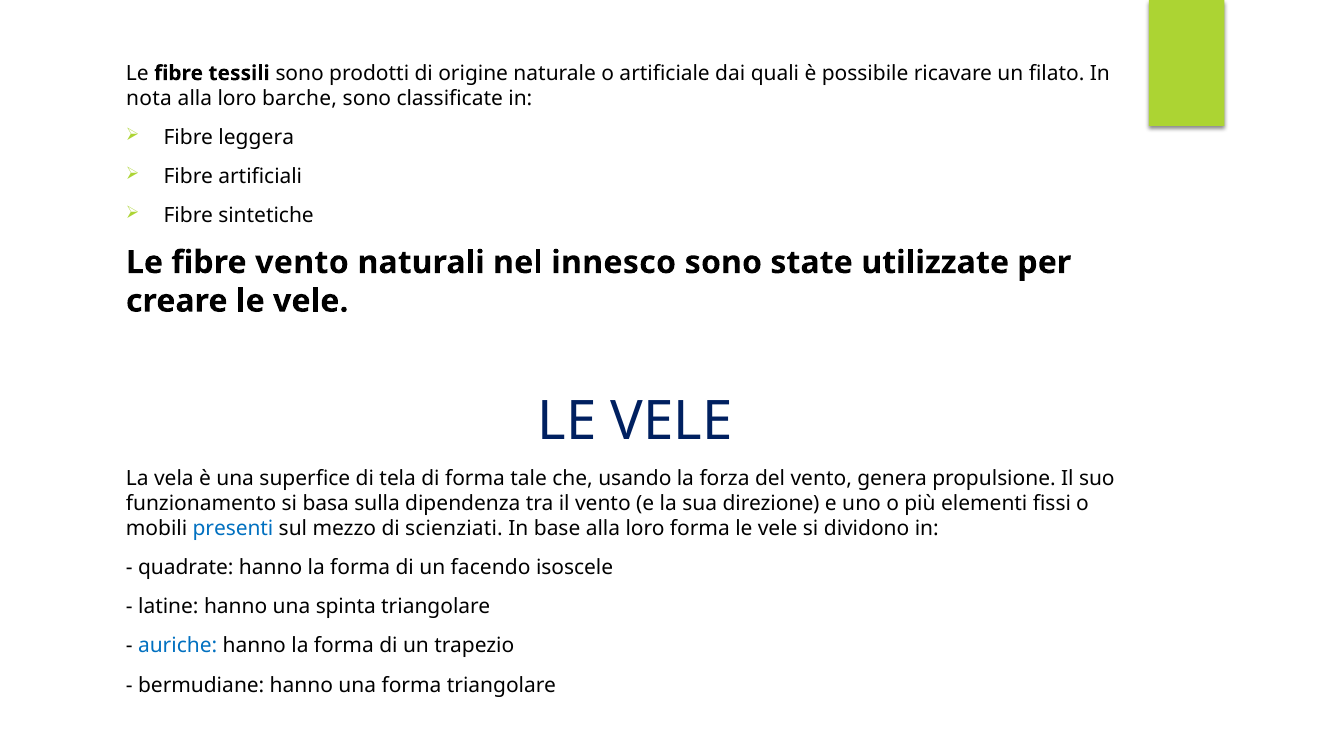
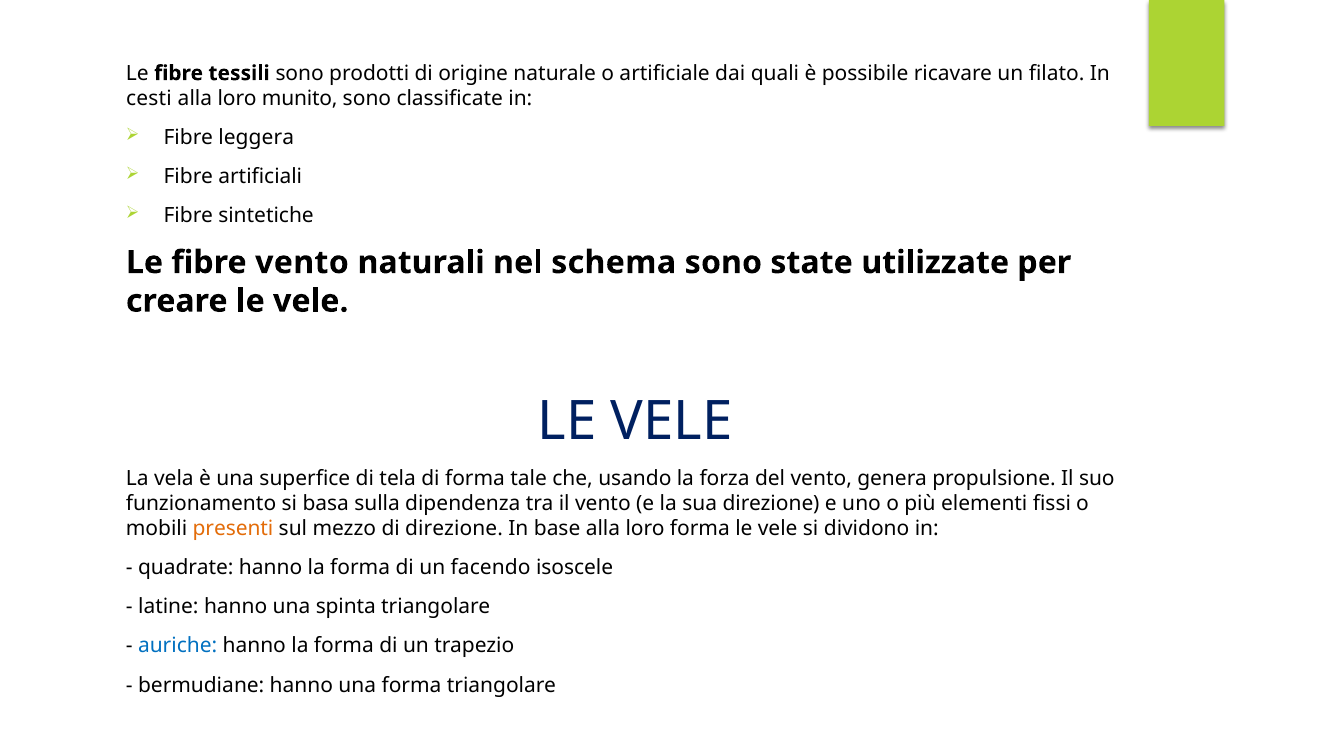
nota: nota -> cesti (149, 98)
barche: barche -> munito (300, 98)
innesco: innesco -> schema (614, 262)
presenti colour: blue -> orange (233, 528)
di scienziati: scienziati -> direzione (454, 528)
